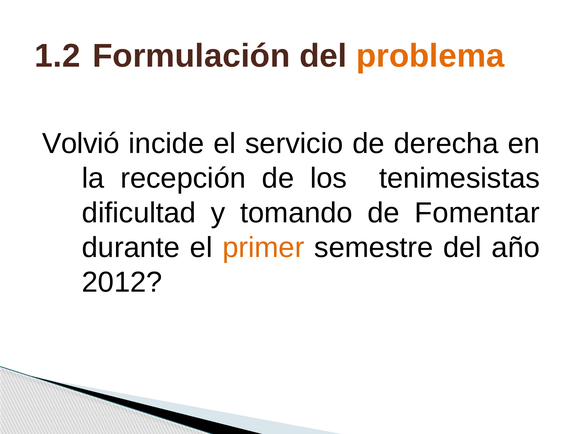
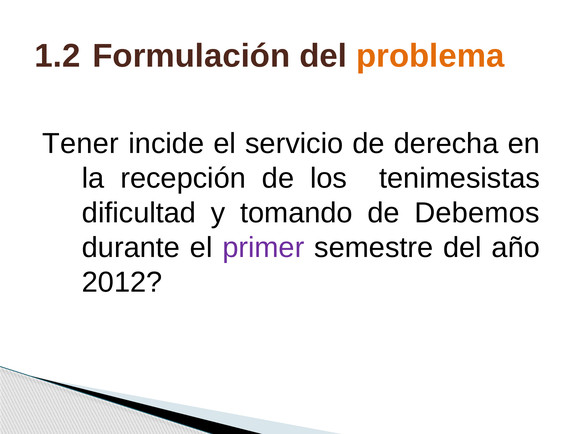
Volvió: Volvió -> Tener (81, 144)
Fomentar: Fomentar -> Debemos (477, 213)
primer colour: orange -> purple (263, 248)
